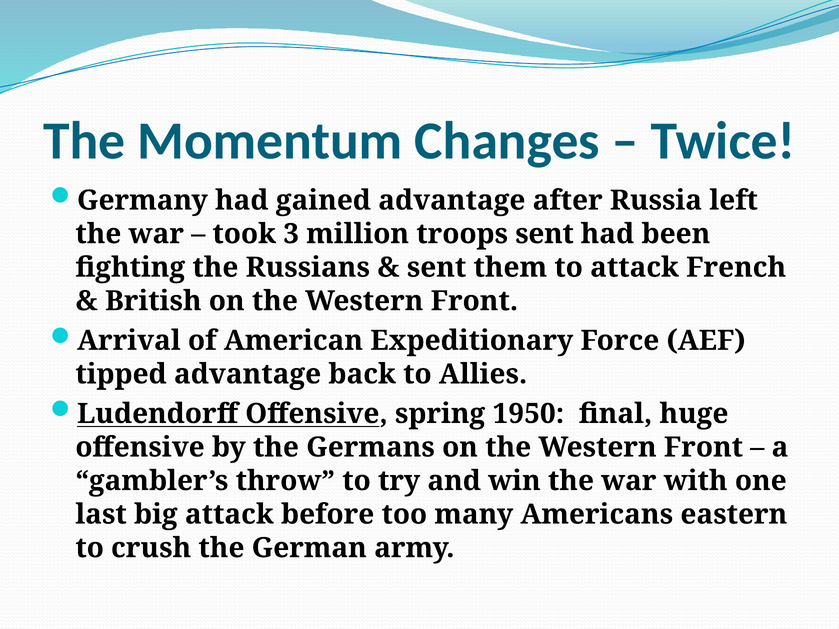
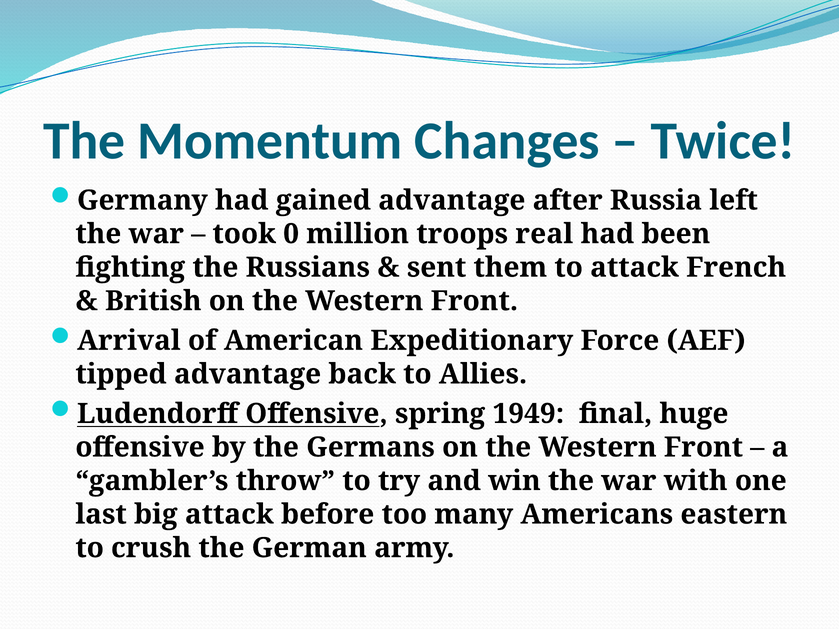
3: 3 -> 0 (291, 234)
troops sent: sent -> real (544, 234)
1950: 1950 -> 1949 (528, 414)
